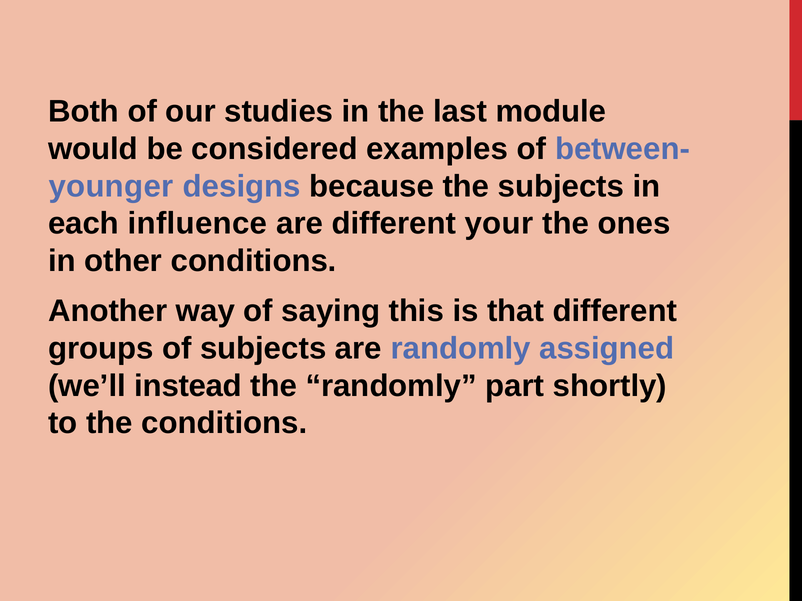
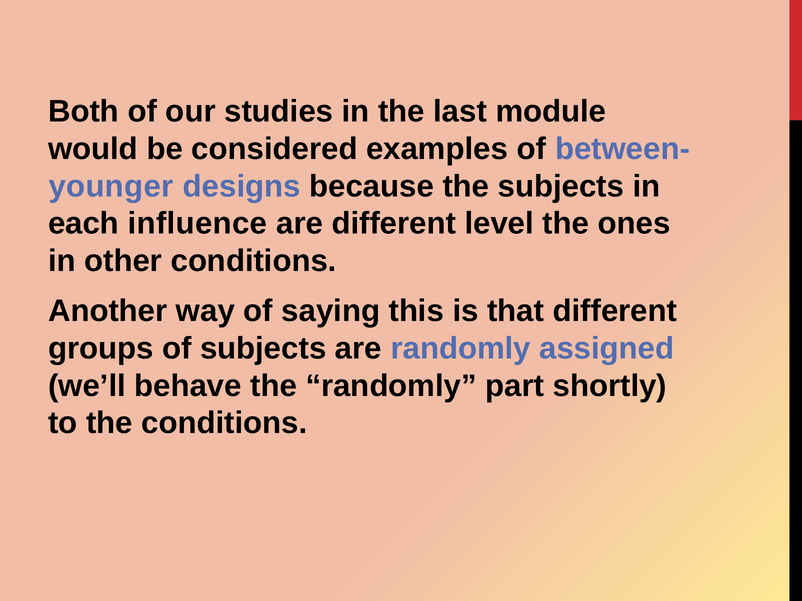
your: your -> level (499, 224)
instead: instead -> behave (188, 386)
